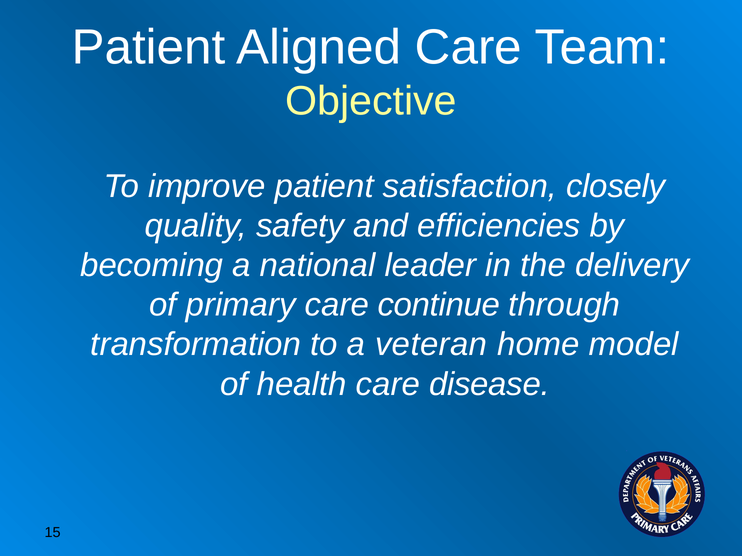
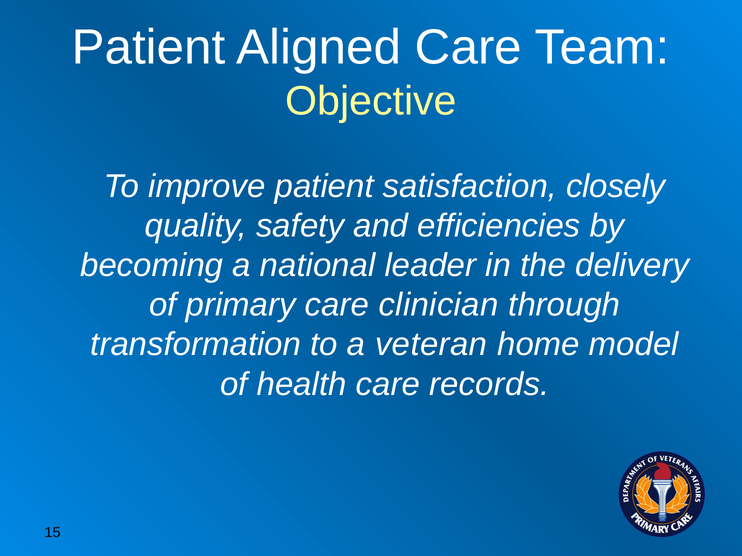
continue: continue -> clinician (439, 305)
disease: disease -> records (489, 384)
